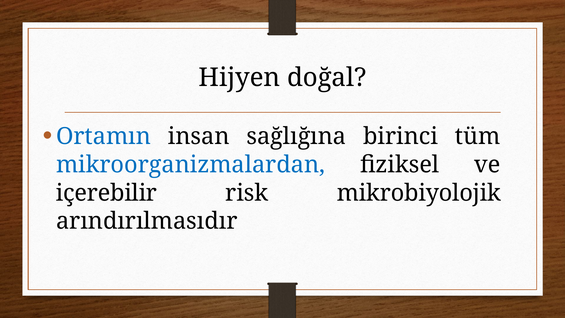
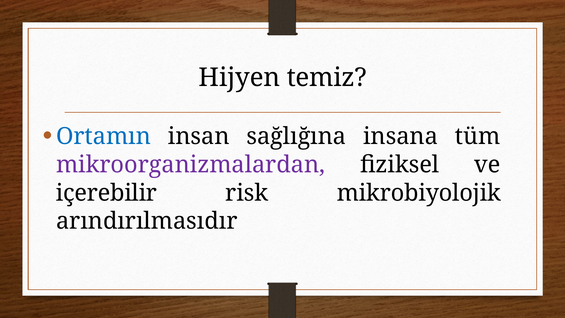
doğal: doğal -> temiz (327, 78)
birinci: birinci -> insana (401, 136)
mikroorganizmalardan colour: blue -> purple (191, 165)
